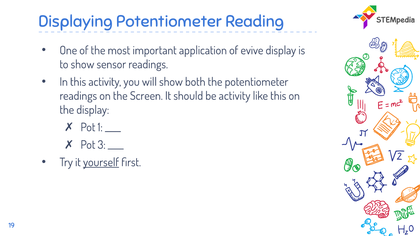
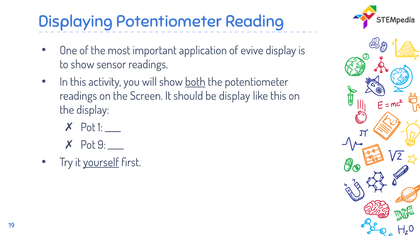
both underline: none -> present (195, 82)
be activity: activity -> display (235, 96)
3: 3 -> 9 (102, 145)
